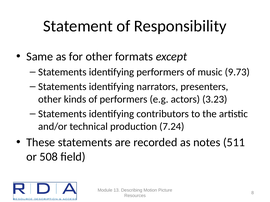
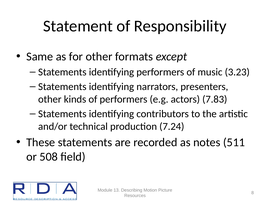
9.73: 9.73 -> 3.23 (237, 72)
3.23: 3.23 -> 7.83 (215, 99)
